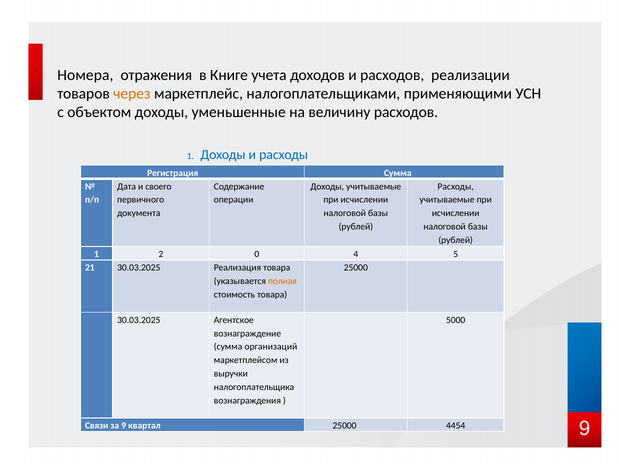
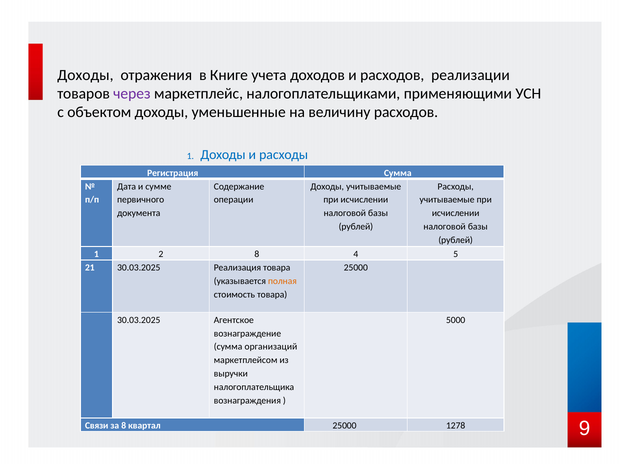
Номера: Номера -> Доходы (85, 75)
через colour: orange -> purple (132, 94)
своего: своего -> сумме (158, 187)
2 0: 0 -> 8 (257, 254)
за 9: 9 -> 8 (124, 426)
4454: 4454 -> 1278 (456, 426)
